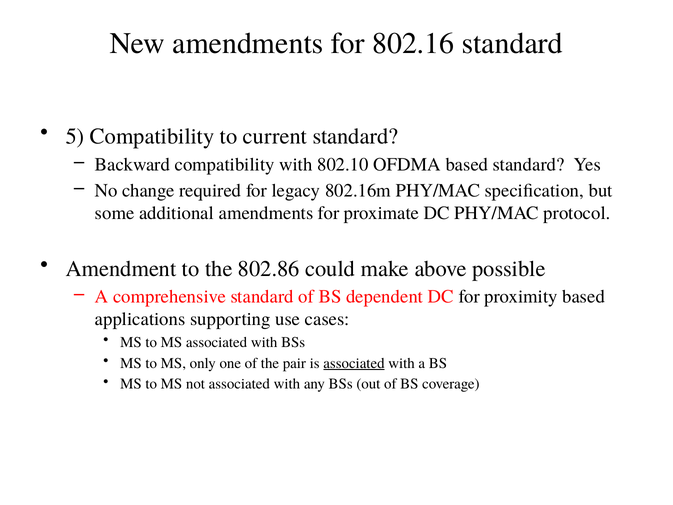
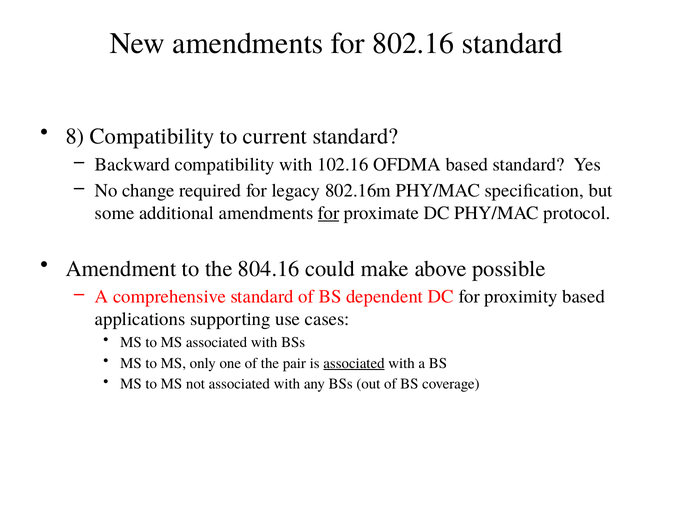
5: 5 -> 8 (75, 136)
802.10: 802.10 -> 102.16 (343, 164)
for underline: none -> present (329, 213)
802.86: 802.86 -> 804.16 (269, 268)
